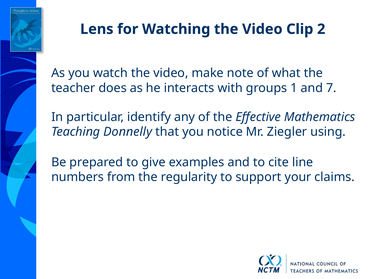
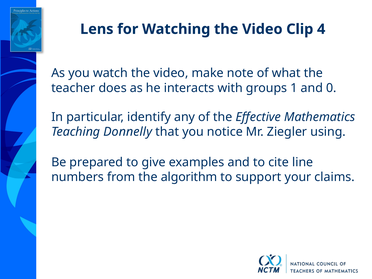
2: 2 -> 4 (321, 29)
7: 7 -> 0 (331, 88)
regularity: regularity -> algorithm (189, 177)
